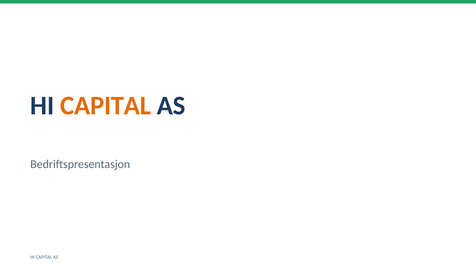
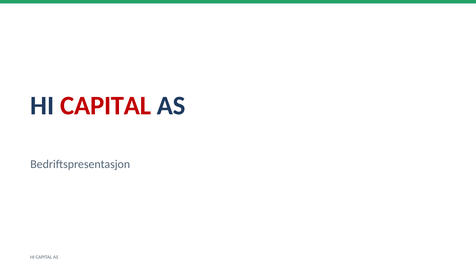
CAPITAL colour: orange -> red (106, 106)
